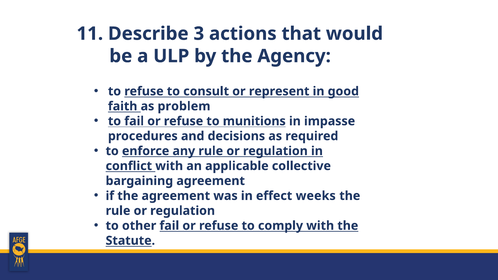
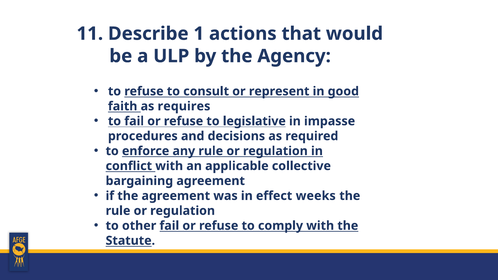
3: 3 -> 1 (199, 34)
problem: problem -> requires (184, 106)
munitions: munitions -> legislative (254, 121)
